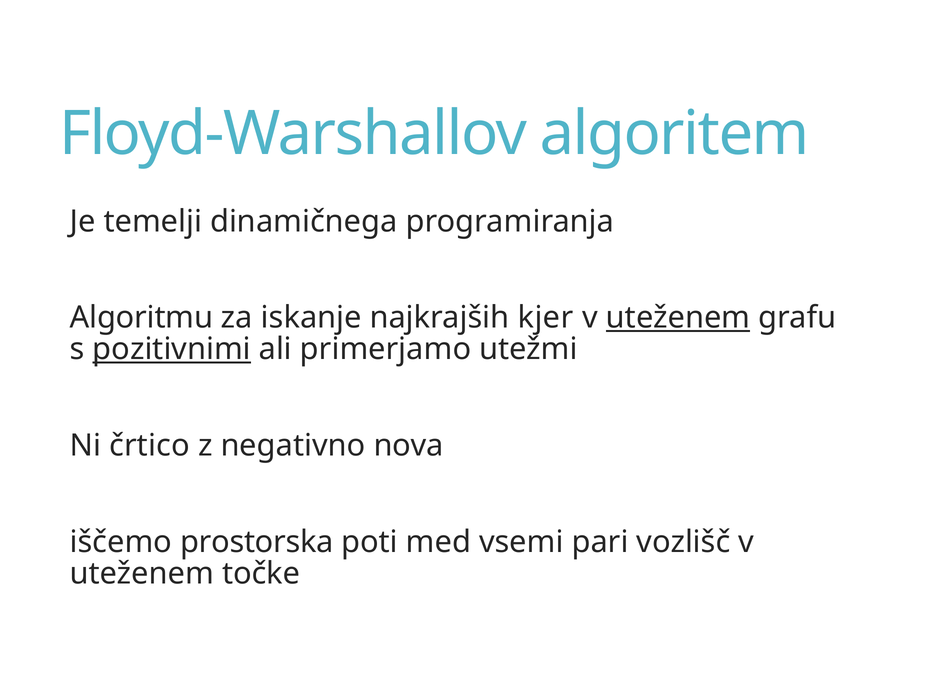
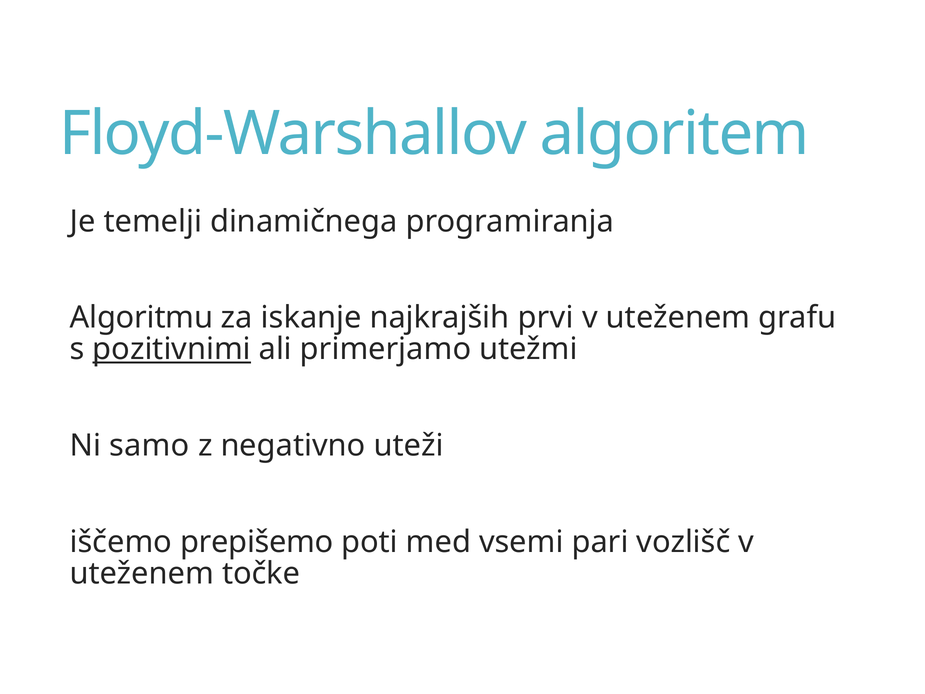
kjer: kjer -> prvi (546, 318)
uteženem underline: present -> none (678, 318)
črtico: črtico -> samo (149, 445)
nova: nova -> uteži (409, 445)
prostorska: prostorska -> prepišemo (257, 542)
